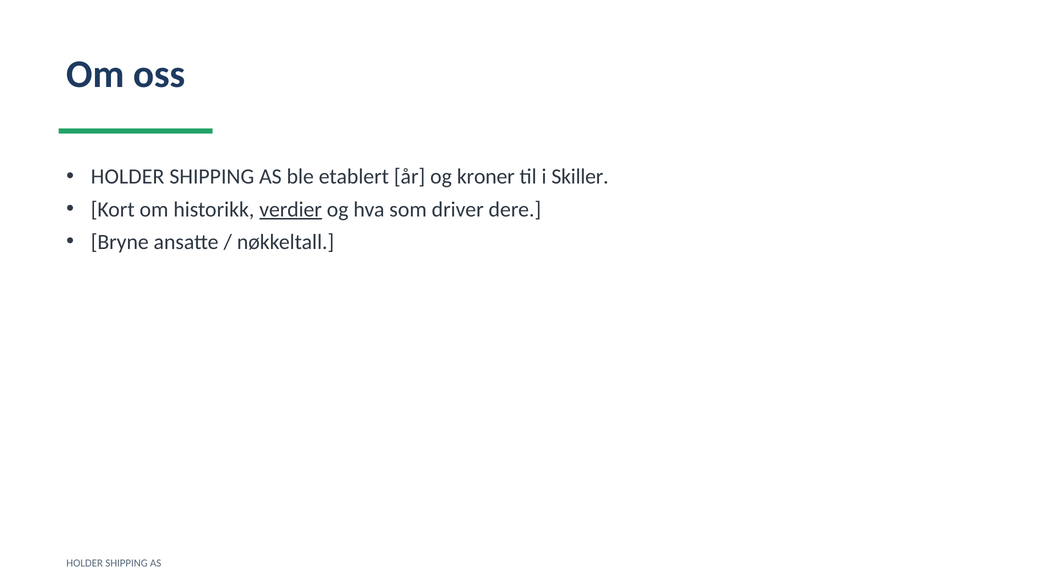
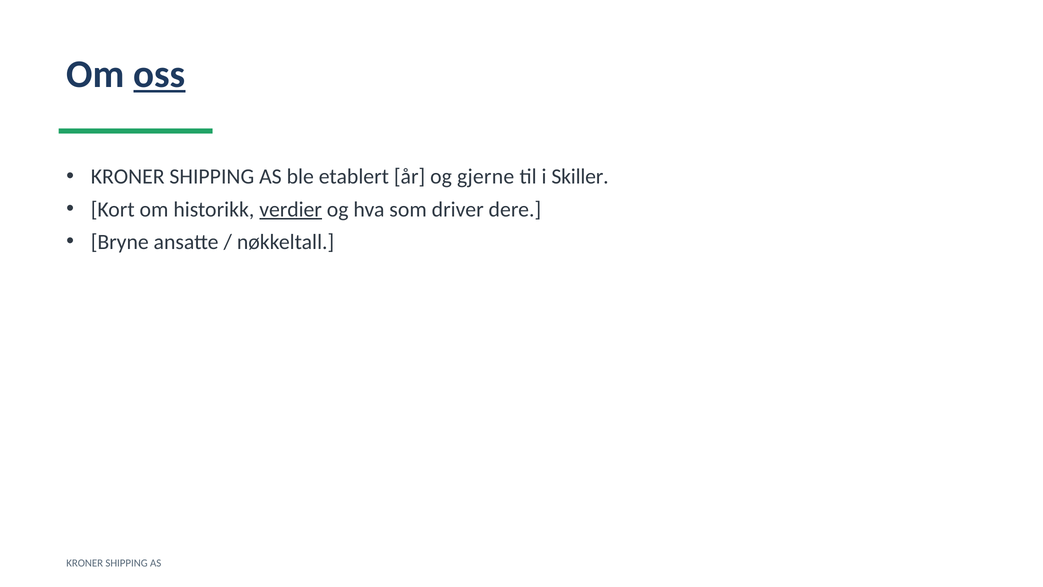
oss underline: none -> present (159, 74)
HOLDER: HOLDER -> KRONER (128, 177)
kroner: kroner -> gjerne (486, 177)
HOLDER: HOLDER -> KRONER (85, 563)
